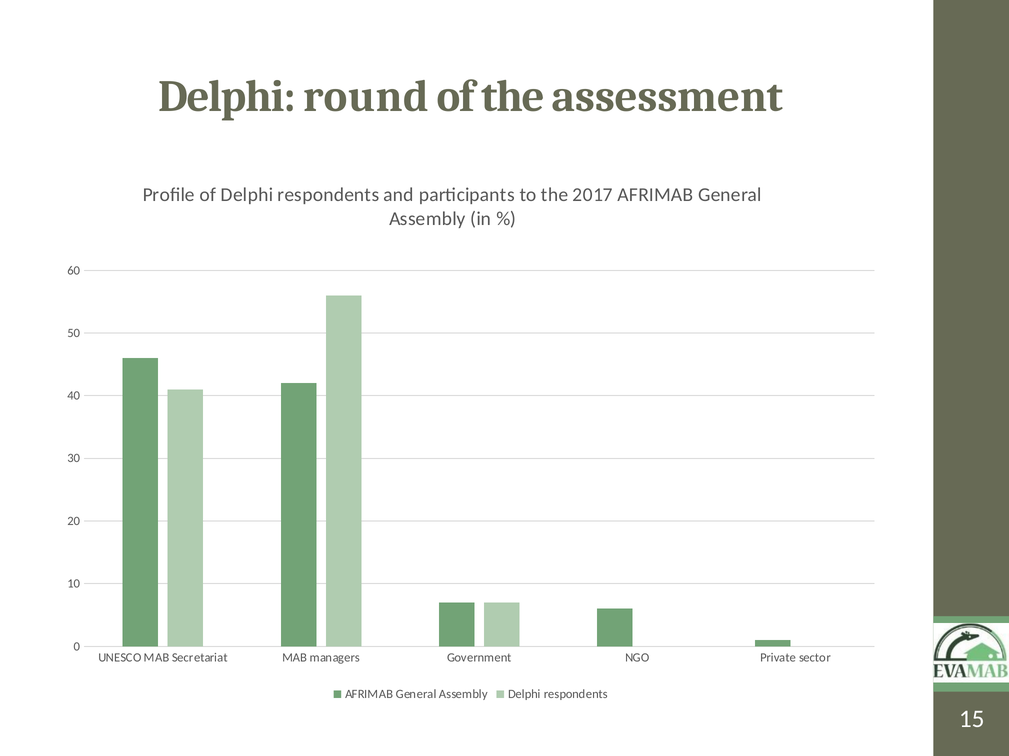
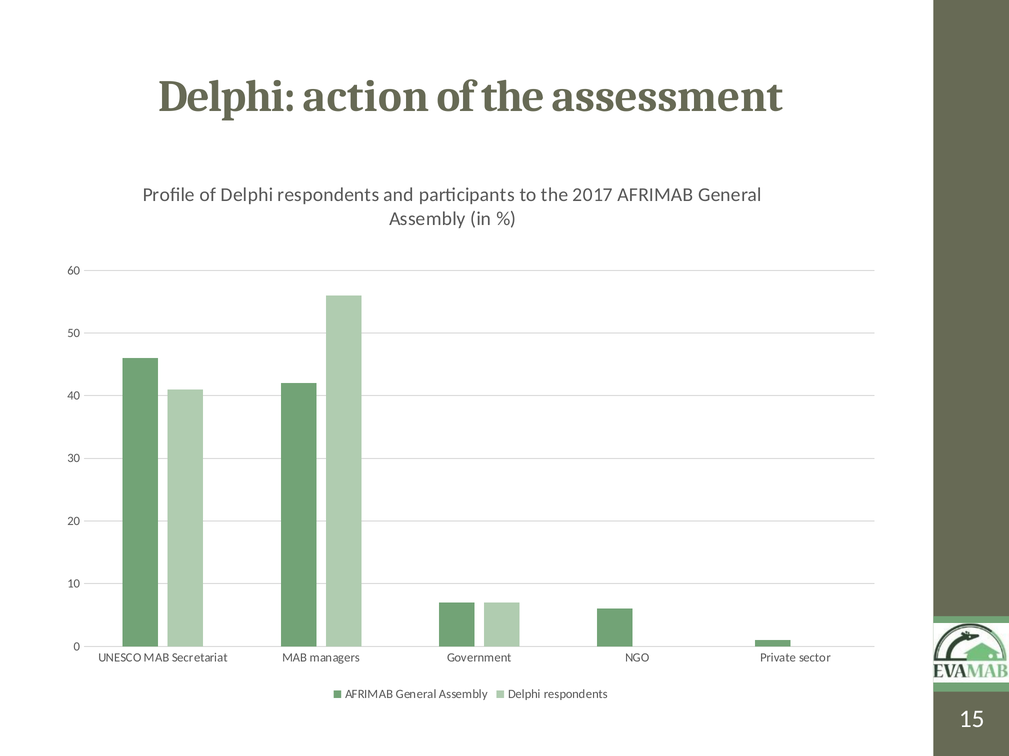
round: round -> action (366, 96)
